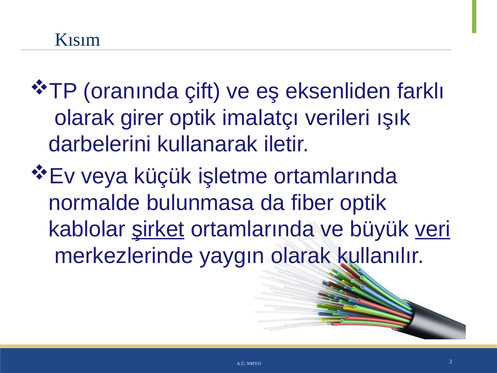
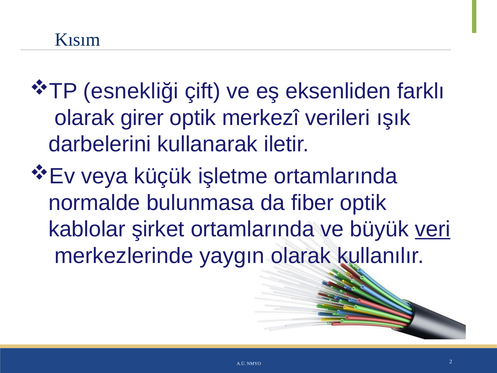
oranında: oranında -> esnekliği (131, 91)
imalatçı: imalatçı -> merkezî (261, 118)
şirket underline: present -> none (158, 229)
